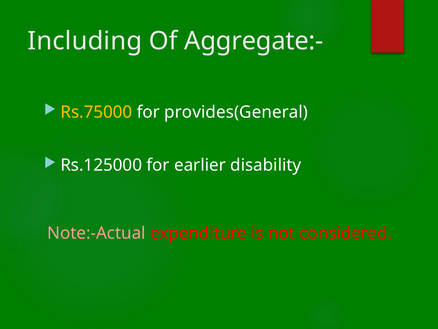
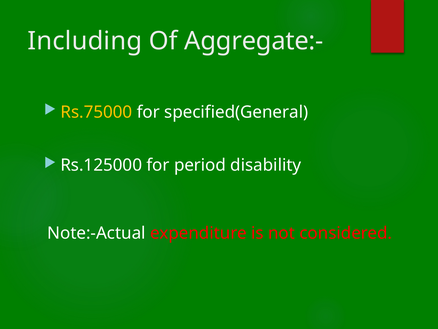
provides(General: provides(General -> specified(General (236, 112)
earlier: earlier -> period (200, 165)
Note:-Actual colour: pink -> white (96, 233)
